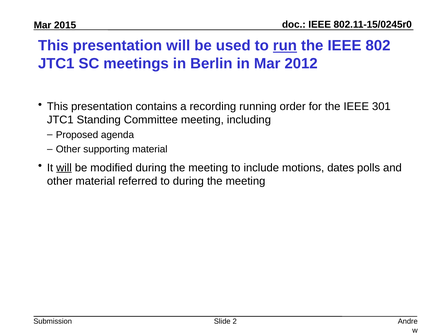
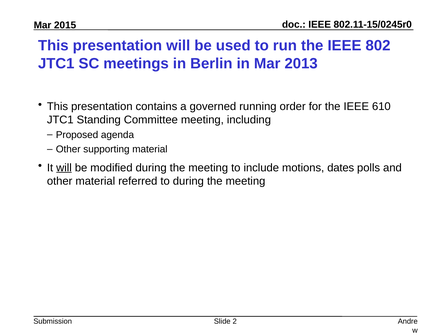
run underline: present -> none (285, 46)
2012: 2012 -> 2013 (301, 64)
recording: recording -> governed (213, 107)
301: 301 -> 610 (381, 107)
